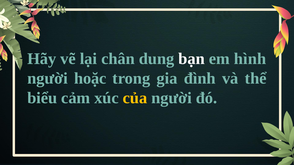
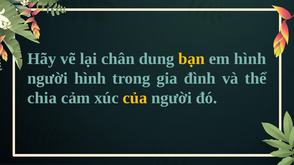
bạn colour: white -> yellow (192, 59)
người hoặc: hoặc -> hình (90, 79)
biểu: biểu -> chia (42, 98)
